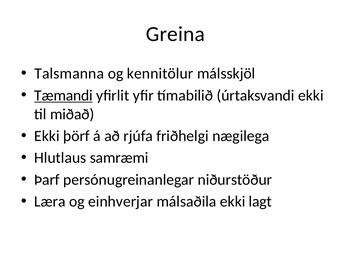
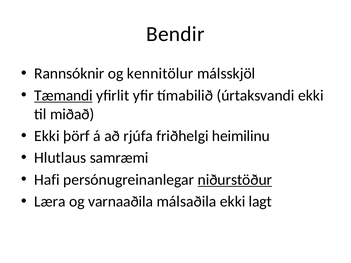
Greina: Greina -> Bendir (175, 34)
Talsmanna: Talsmanna -> Rannsóknir (69, 74)
nægilega: nægilega -> heimilinu (241, 136)
Þarf: Þarf -> Hafi (47, 180)
niðurstöður underline: none -> present (235, 180)
einhverjar: einhverjar -> varnaaðila (121, 202)
